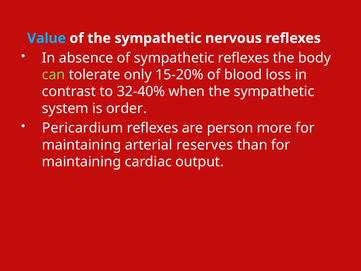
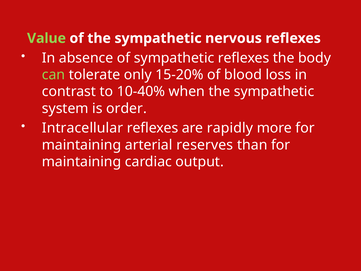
Value colour: light blue -> light green (46, 38)
32-40%: 32-40% -> 10-40% (141, 91)
Pericardium: Pericardium -> Intracellular (83, 128)
person: person -> rapidly (230, 128)
